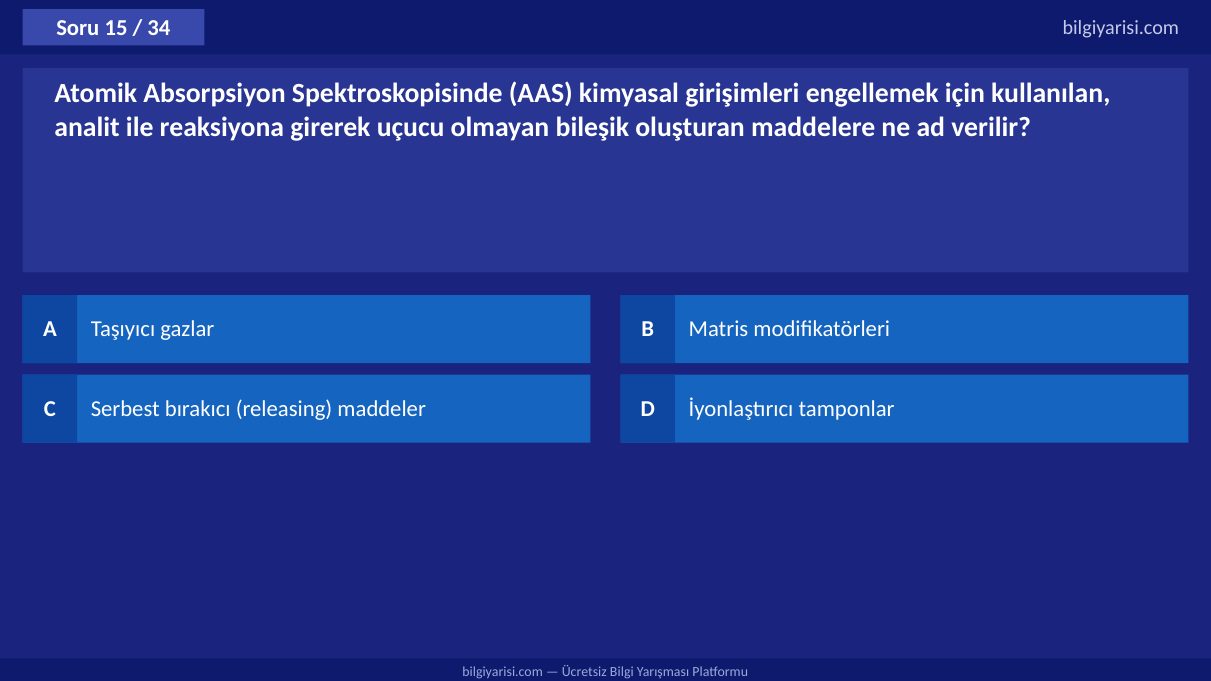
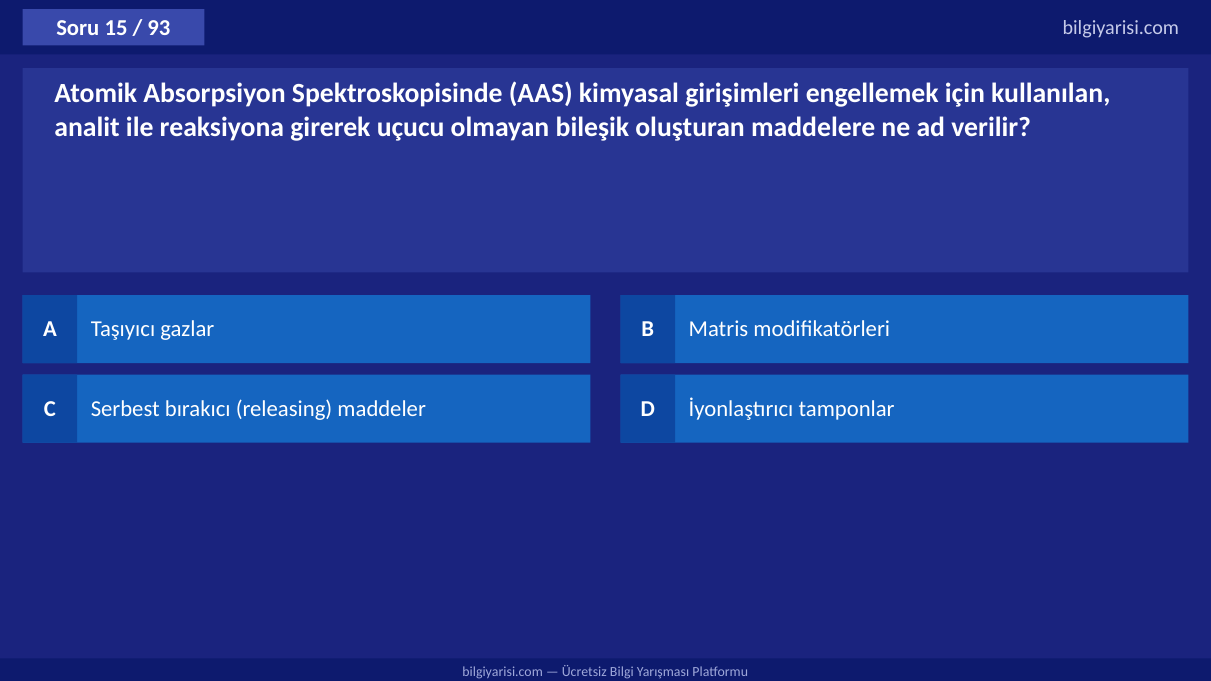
34: 34 -> 93 (159, 28)
